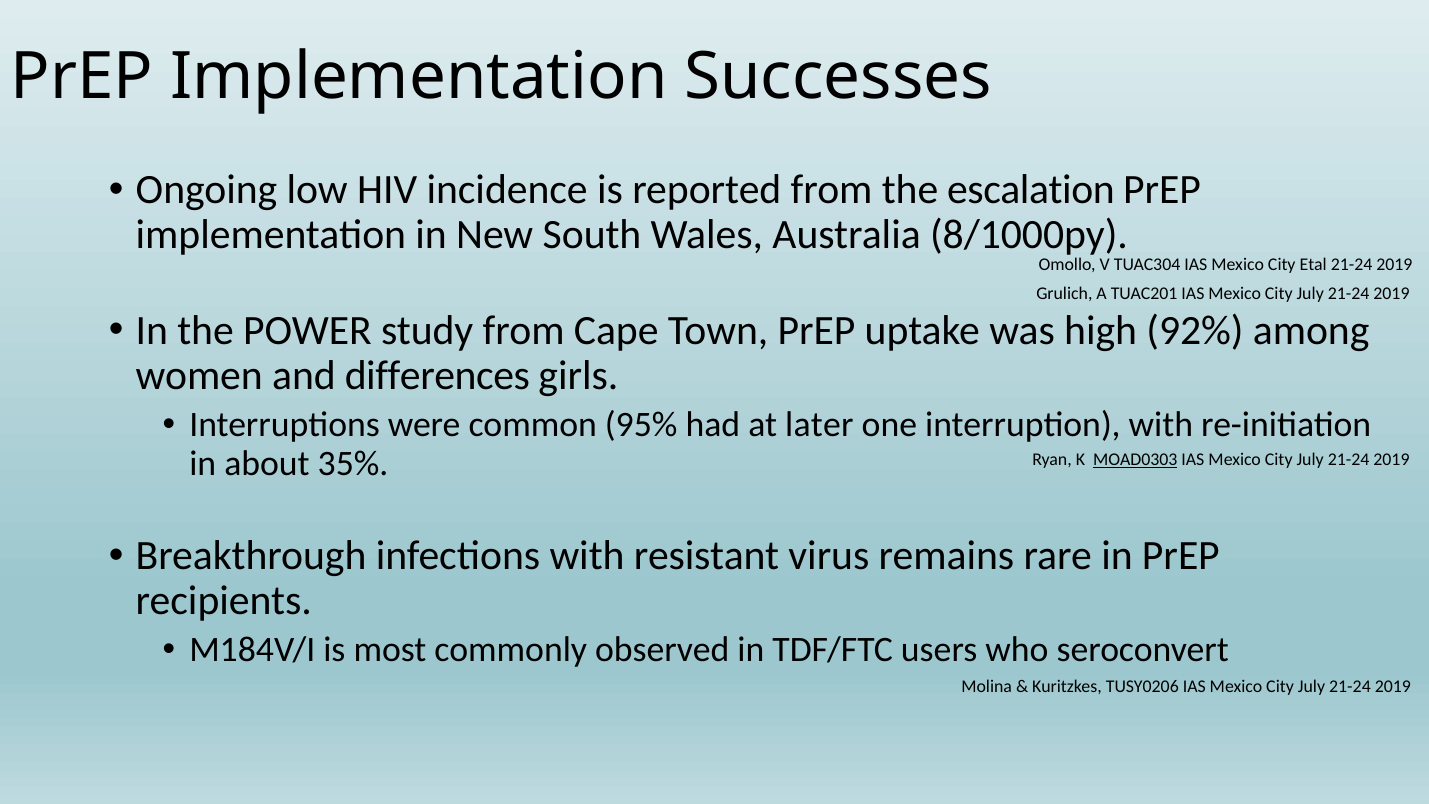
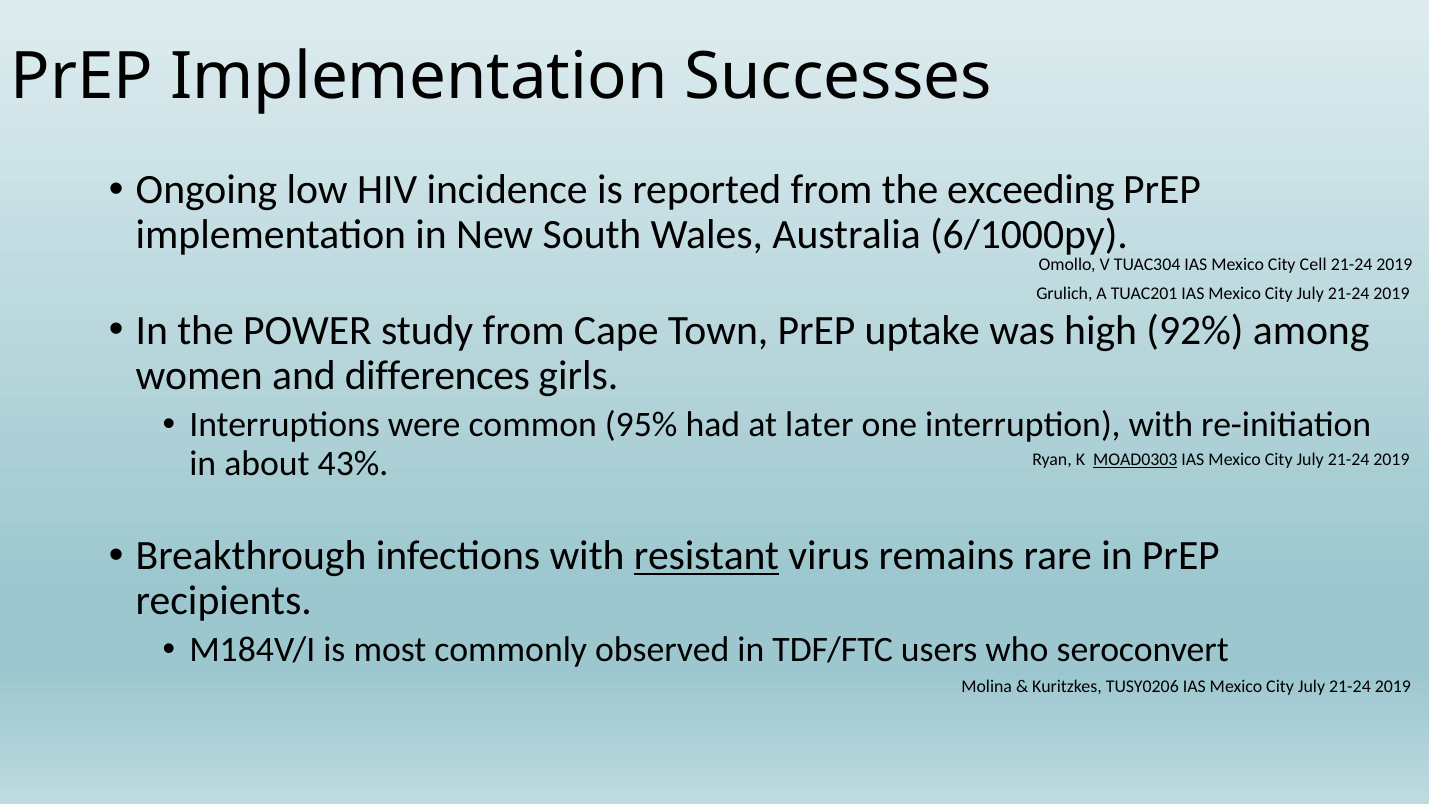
escalation: escalation -> exceeding (1031, 190)
8/1000py: 8/1000py -> 6/1000py (1029, 235)
Etal: Etal -> Cell (1313, 265)
35%: 35% -> 43% (353, 463)
resistant underline: none -> present (707, 556)
